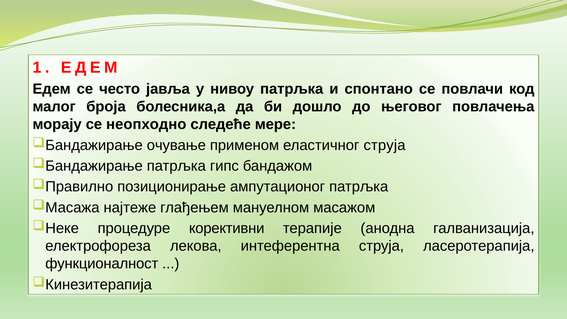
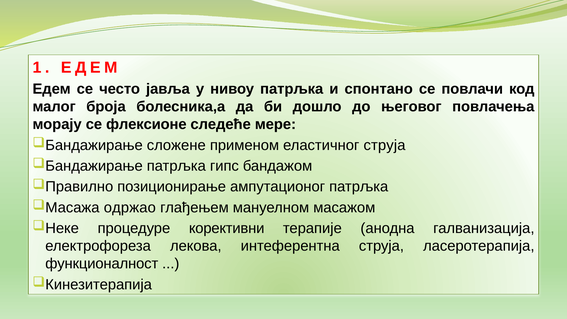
неопходно: неопходно -> флексионе (146, 124)
очување: очување -> сложене (176, 145)
најтеже: најтеже -> одржао (130, 207)
